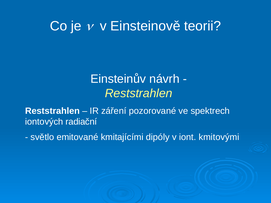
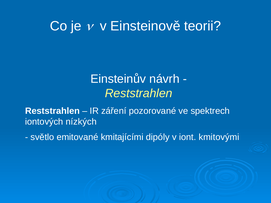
radiační: radiační -> nízkých (81, 122)
